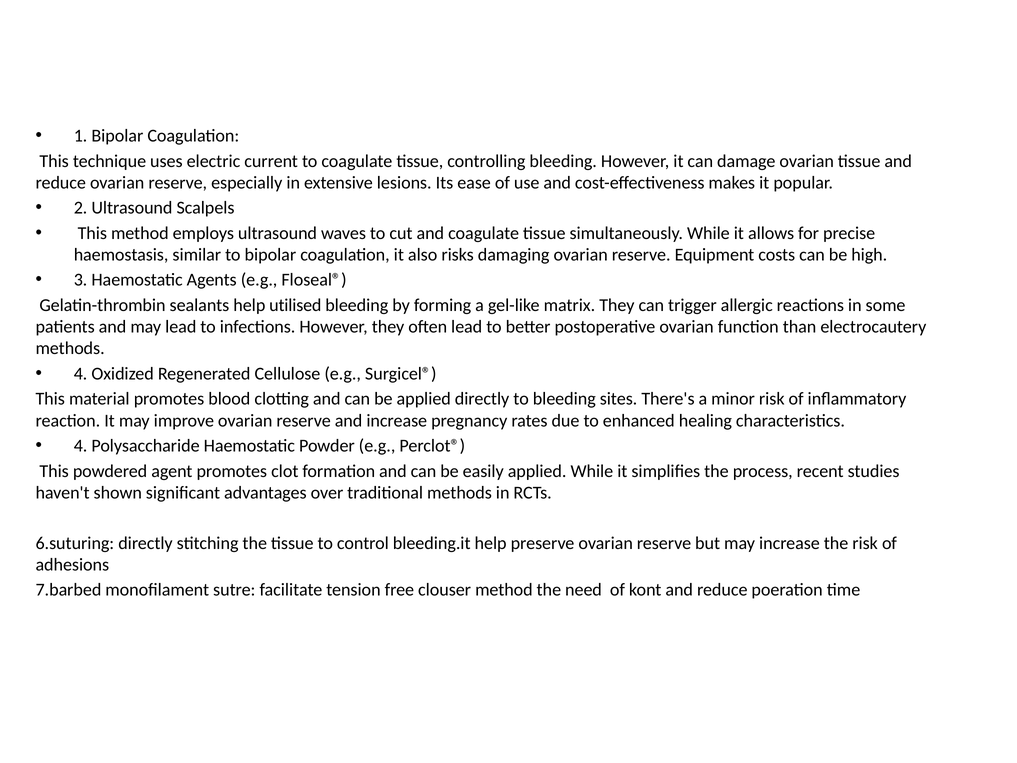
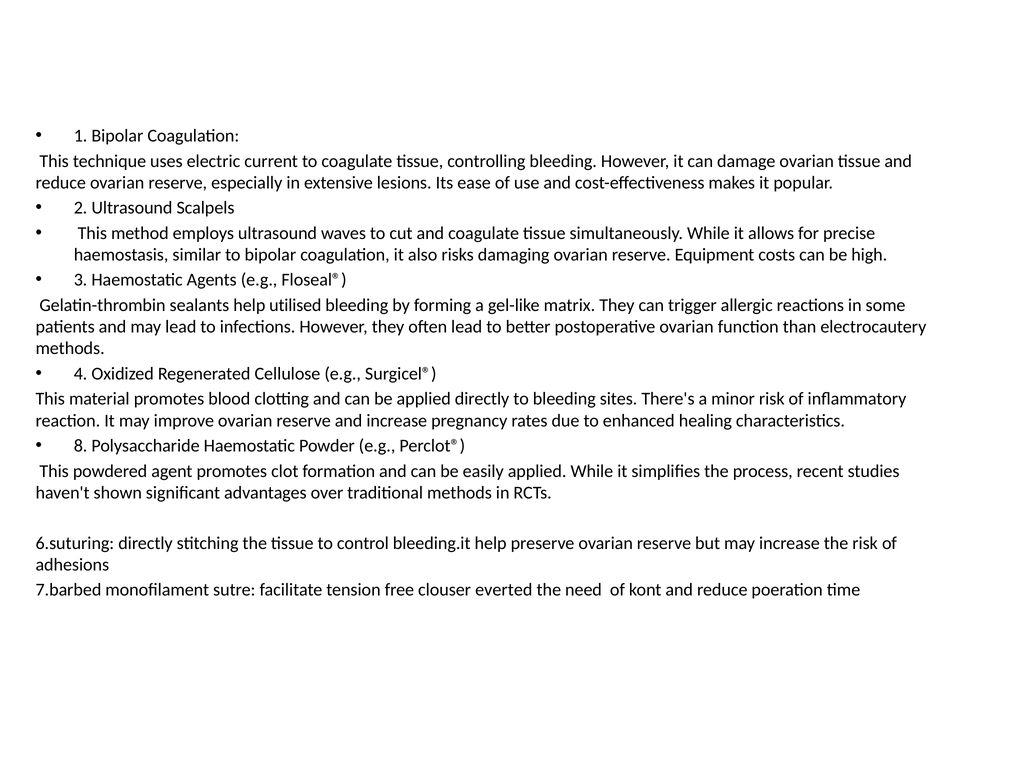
4: 4 -> 8 (81, 446)
clouser method: method -> everted (504, 590)
